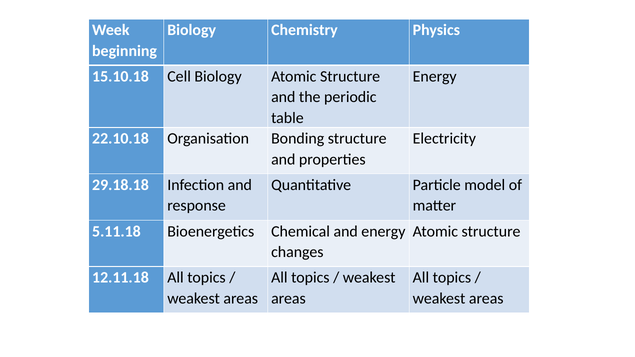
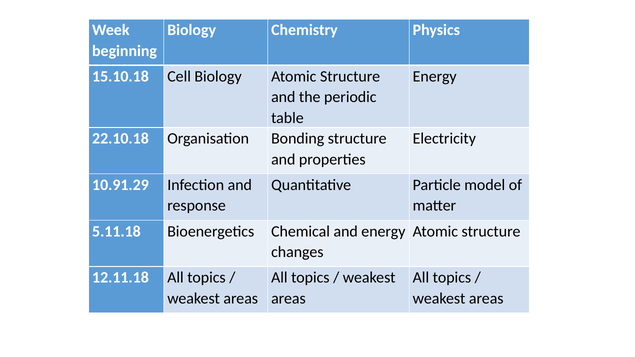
29.18.18: 29.18.18 -> 10.91.29 (120, 185)
